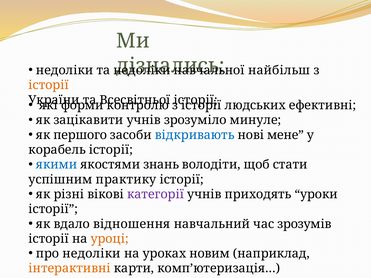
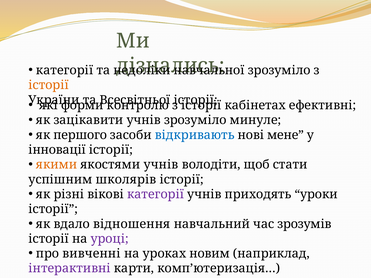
недоліки: недоліки -> категорії (65, 70)
найбільш: найбільш -> зрозуміло (279, 70)
людських: людських -> кабінетах (255, 105)
корабель: корабель -> інновації (57, 150)
якими colour: blue -> orange (57, 165)
якостями знань: знань -> учнів (161, 165)
практику: практику -> школярів (126, 180)
уроці colour: orange -> purple (110, 239)
про недоліки: недоліки -> вивченні (92, 254)
інтерактивні colour: orange -> purple (70, 269)
